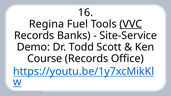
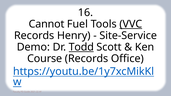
Regina: Regina -> Cannot (47, 24)
Banks: Banks -> Henry (74, 36)
Todd underline: none -> present (81, 47)
